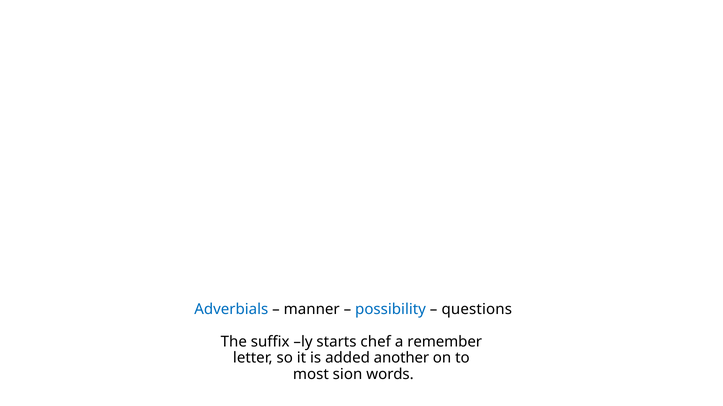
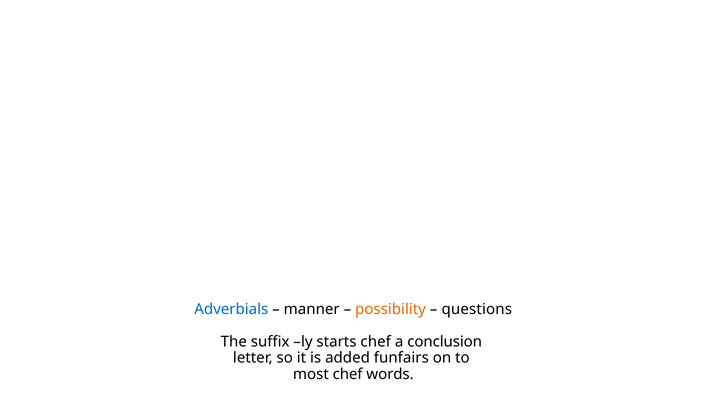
possibility colour: blue -> orange (391, 310)
remember: remember -> conclusion (445, 342)
another: another -> funfairs (401, 359)
most sion: sion -> chef (348, 375)
